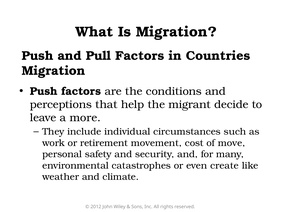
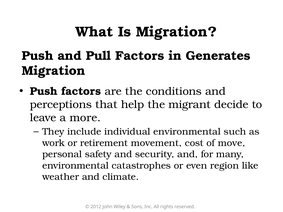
Countries: Countries -> Generates (218, 56)
individual circumstances: circumstances -> environmental (187, 132)
create: create -> region (224, 166)
